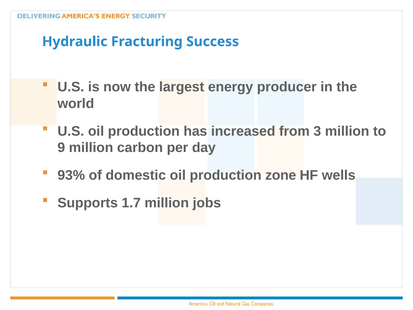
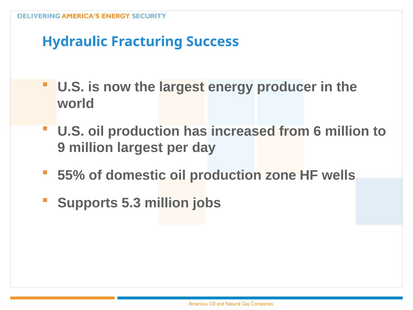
3: 3 -> 6 (317, 131)
million carbon: carbon -> largest (140, 148)
93%: 93% -> 55% (71, 175)
1.7: 1.7 -> 5.3 (131, 203)
